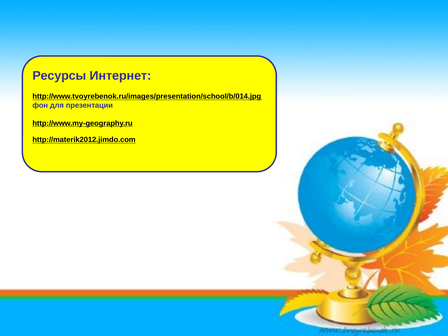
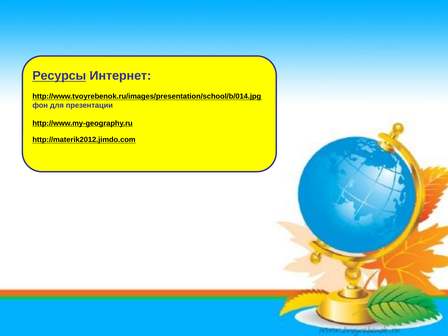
Ресурсы underline: none -> present (59, 76)
